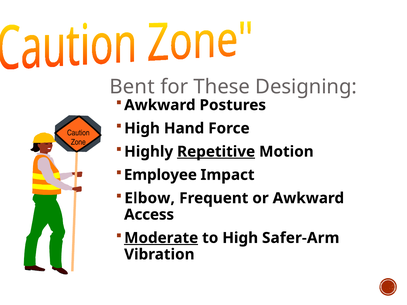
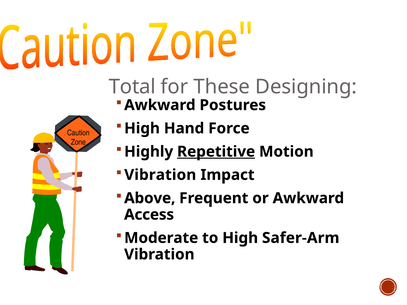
Bent: Bent -> Total (132, 87)
Employee: Employee -> Vibration (160, 175)
Elbow: Elbow -> Above (150, 198)
Moderate underline: present -> none (161, 238)
